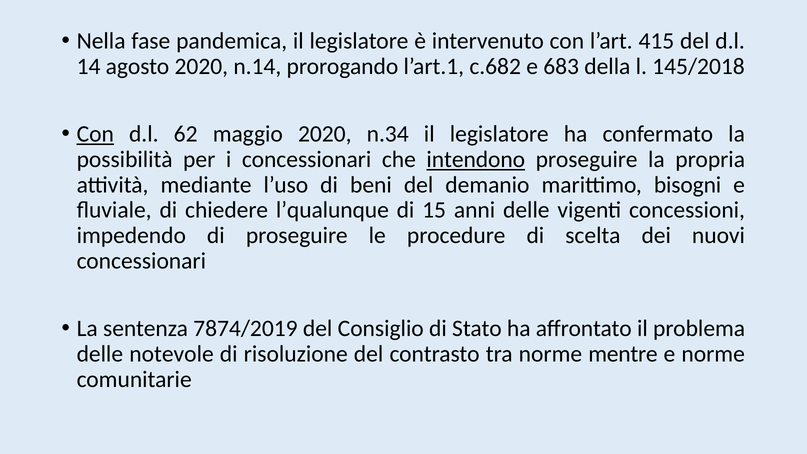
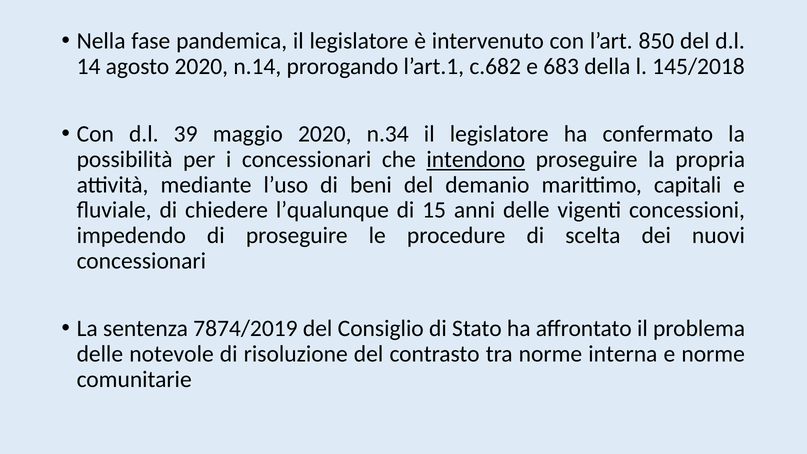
415: 415 -> 850 (656, 41)
Con underline: present -> none (95, 134)
62: 62 -> 39 (186, 134)
bisogni: bisogni -> capitali (688, 185)
mentre: mentre -> interna (623, 354)
